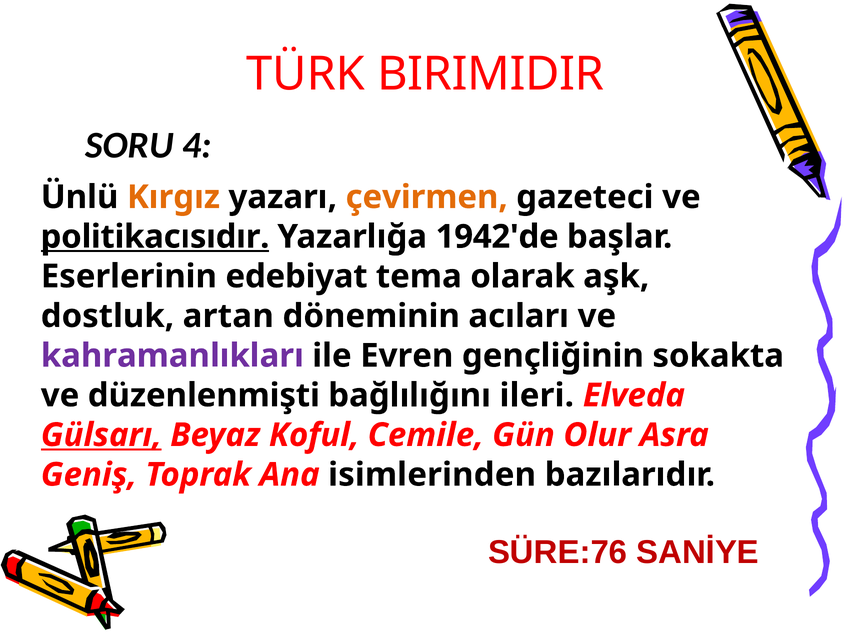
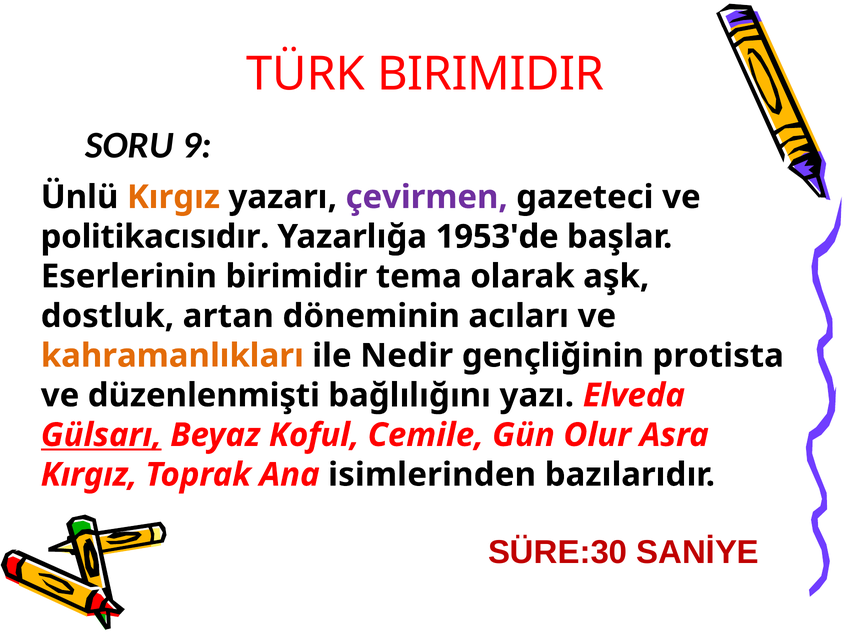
4: 4 -> 9 (197, 145)
çevirmen colour: orange -> purple (427, 197)
politikacısıdır underline: present -> none (155, 237)
1942'de: 1942'de -> 1953'de (497, 237)
Eserlerinin edebiyat: edebiyat -> birimidir (296, 276)
kahramanlıkları colour: purple -> orange (172, 356)
Evren: Evren -> Nedir (407, 356)
sokakta: sokakta -> protista (718, 356)
ileri: ileri -> yazı (537, 395)
Geniş: Geniş -> Kırgız (89, 475)
SÜRE:76: SÜRE:76 -> SÜRE:30 (558, 552)
